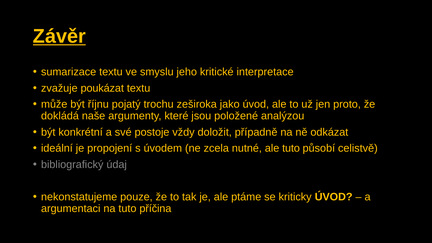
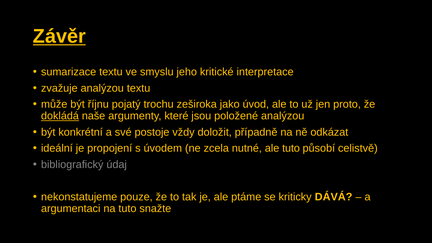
zvažuje poukázat: poukázat -> analýzou (102, 88)
dokládá underline: none -> present (60, 116)
kriticky ÚVOD: ÚVOD -> DÁVÁ (334, 197)
příčina: příčina -> snažte (155, 209)
